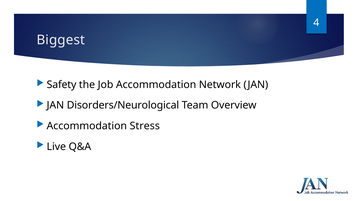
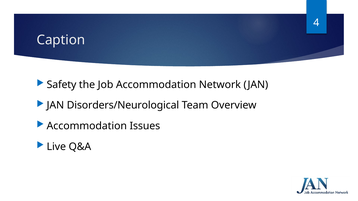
Biggest: Biggest -> Caption (61, 40)
Stress: Stress -> Issues (145, 126)
